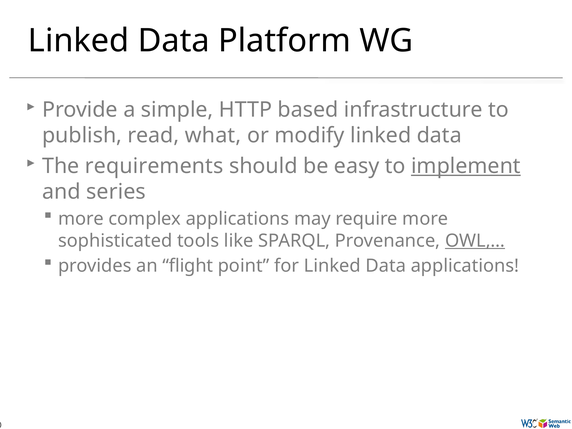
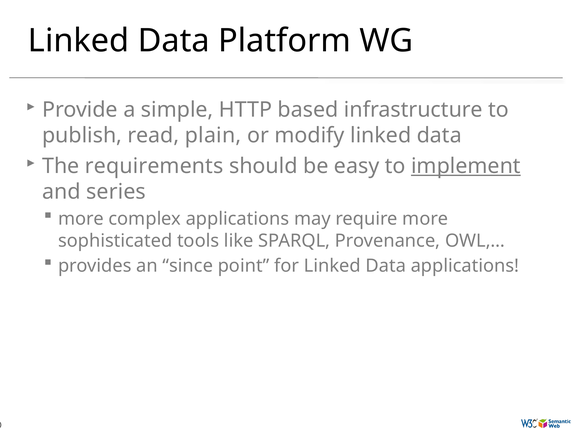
what: what -> plain (213, 136)
OWL,… underline: present -> none (475, 241)
flight: flight -> since (188, 266)
